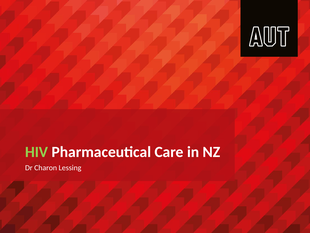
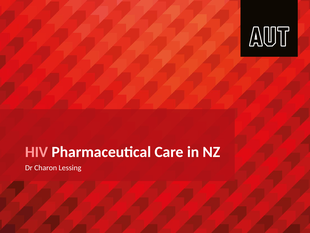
HIV colour: light green -> pink (37, 152)
